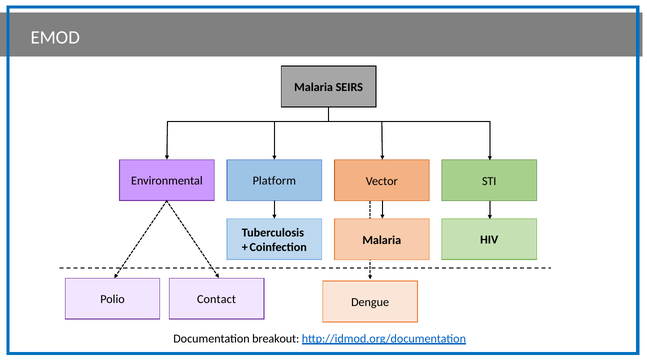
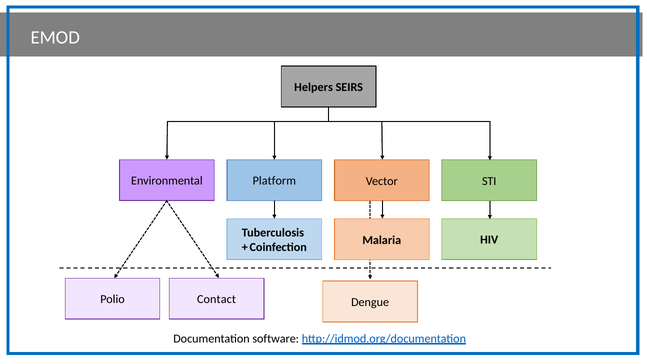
Malaria: Malaria -> Helpers (314, 87)
breakout: breakout -> software (276, 338)
